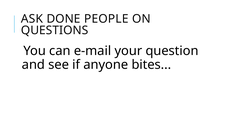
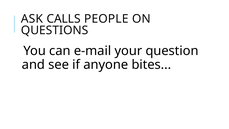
DONE: DONE -> CALLS (64, 19)
